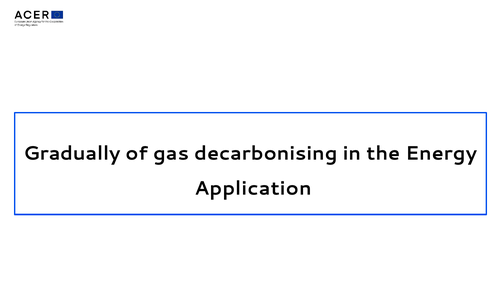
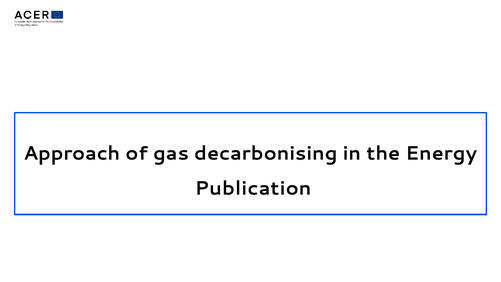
Gradually: Gradually -> Approach (72, 153)
Application: Application -> Publication (253, 188)
